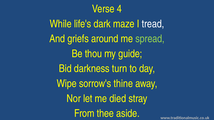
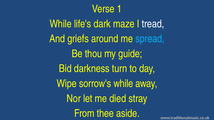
4: 4 -> 1 (119, 9)
spread colour: light green -> light blue (150, 39)
sorrow's thine: thine -> while (123, 84)
